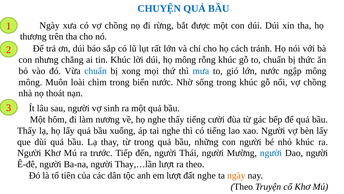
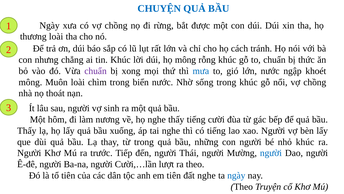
thương trên: trên -> loài (56, 37)
chuẩn colour: blue -> purple (96, 71)
ngập mông: mông -> khoét (316, 71)
Thay,…lần: Thay,…lần -> Cười,…lần (136, 164)
em lượt: lượt -> tiên (174, 175)
ngày colour: orange -> blue (236, 175)
